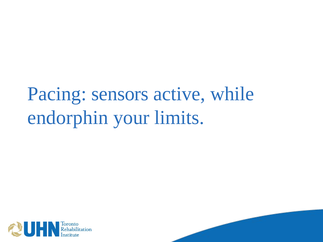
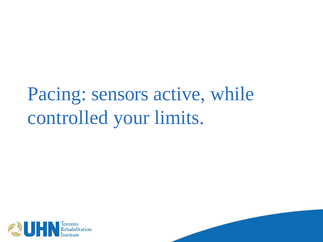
endorphin: endorphin -> controlled (68, 118)
